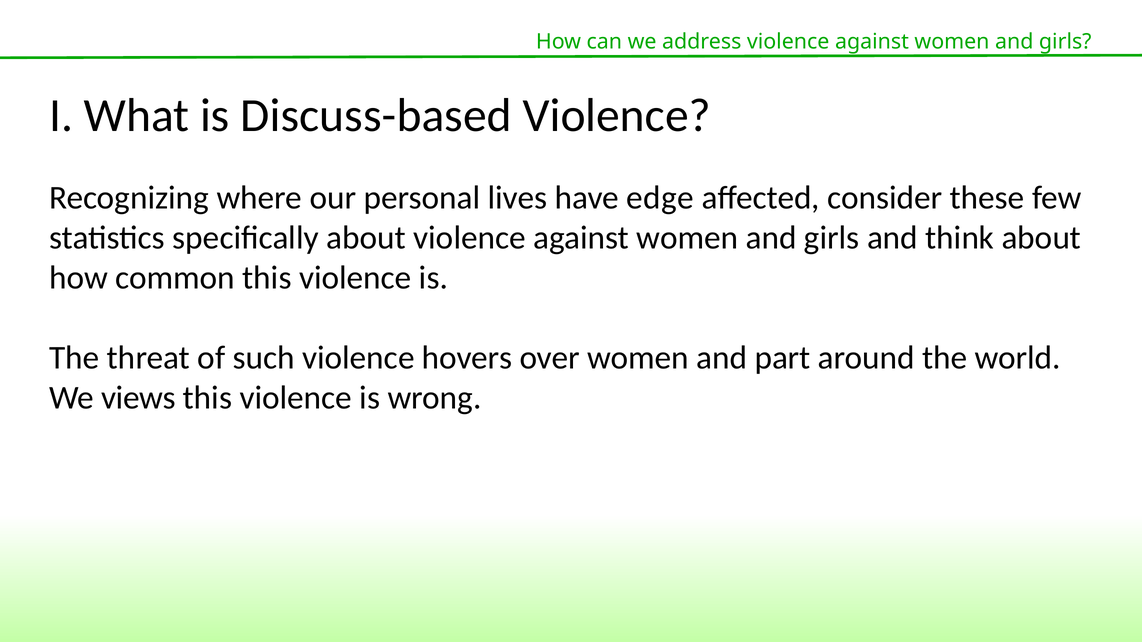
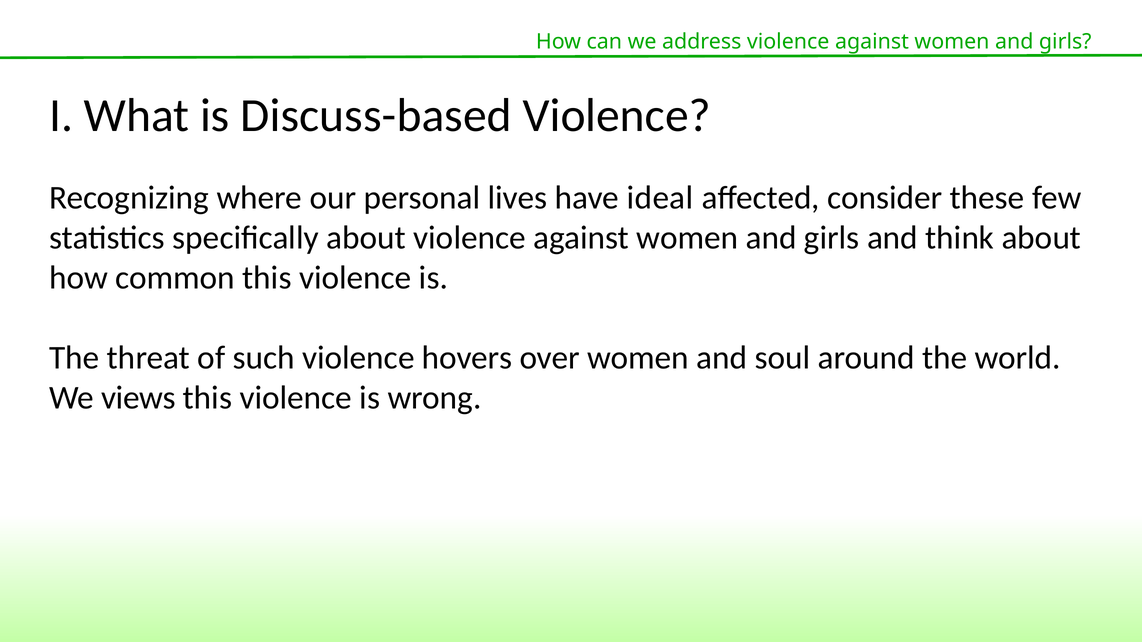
edge: edge -> ideal (660, 198)
part: part -> soul (783, 358)
